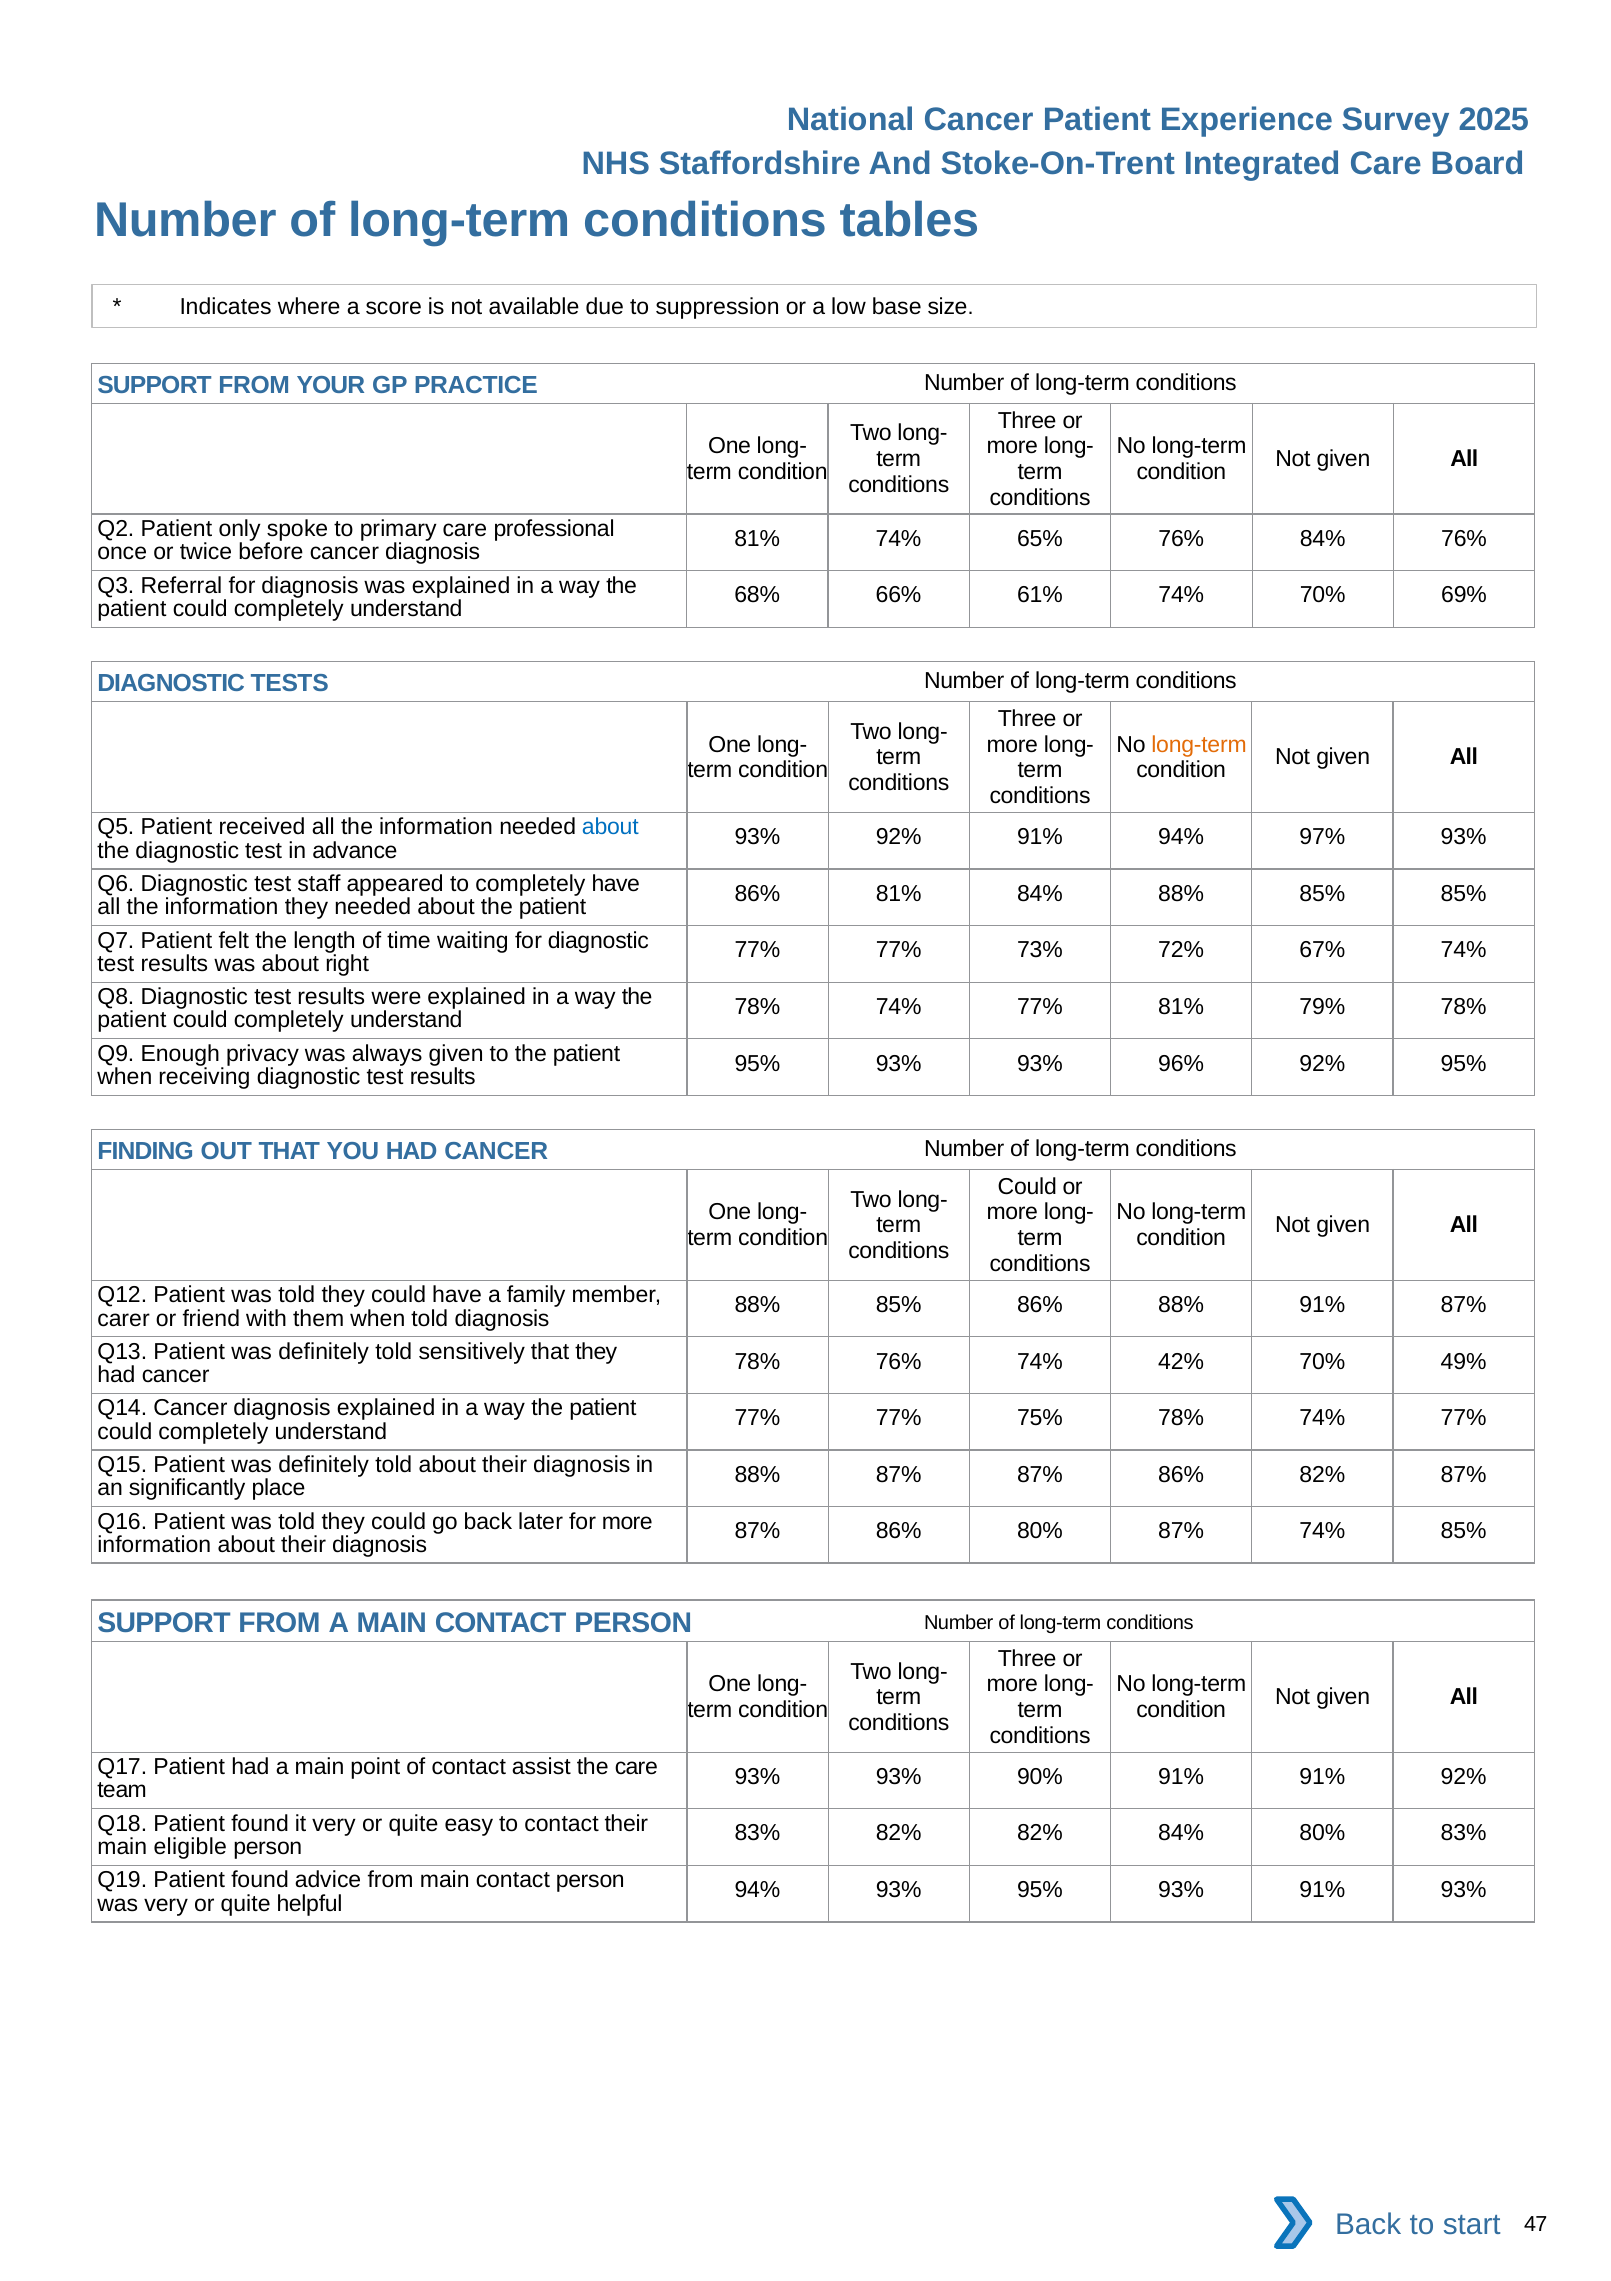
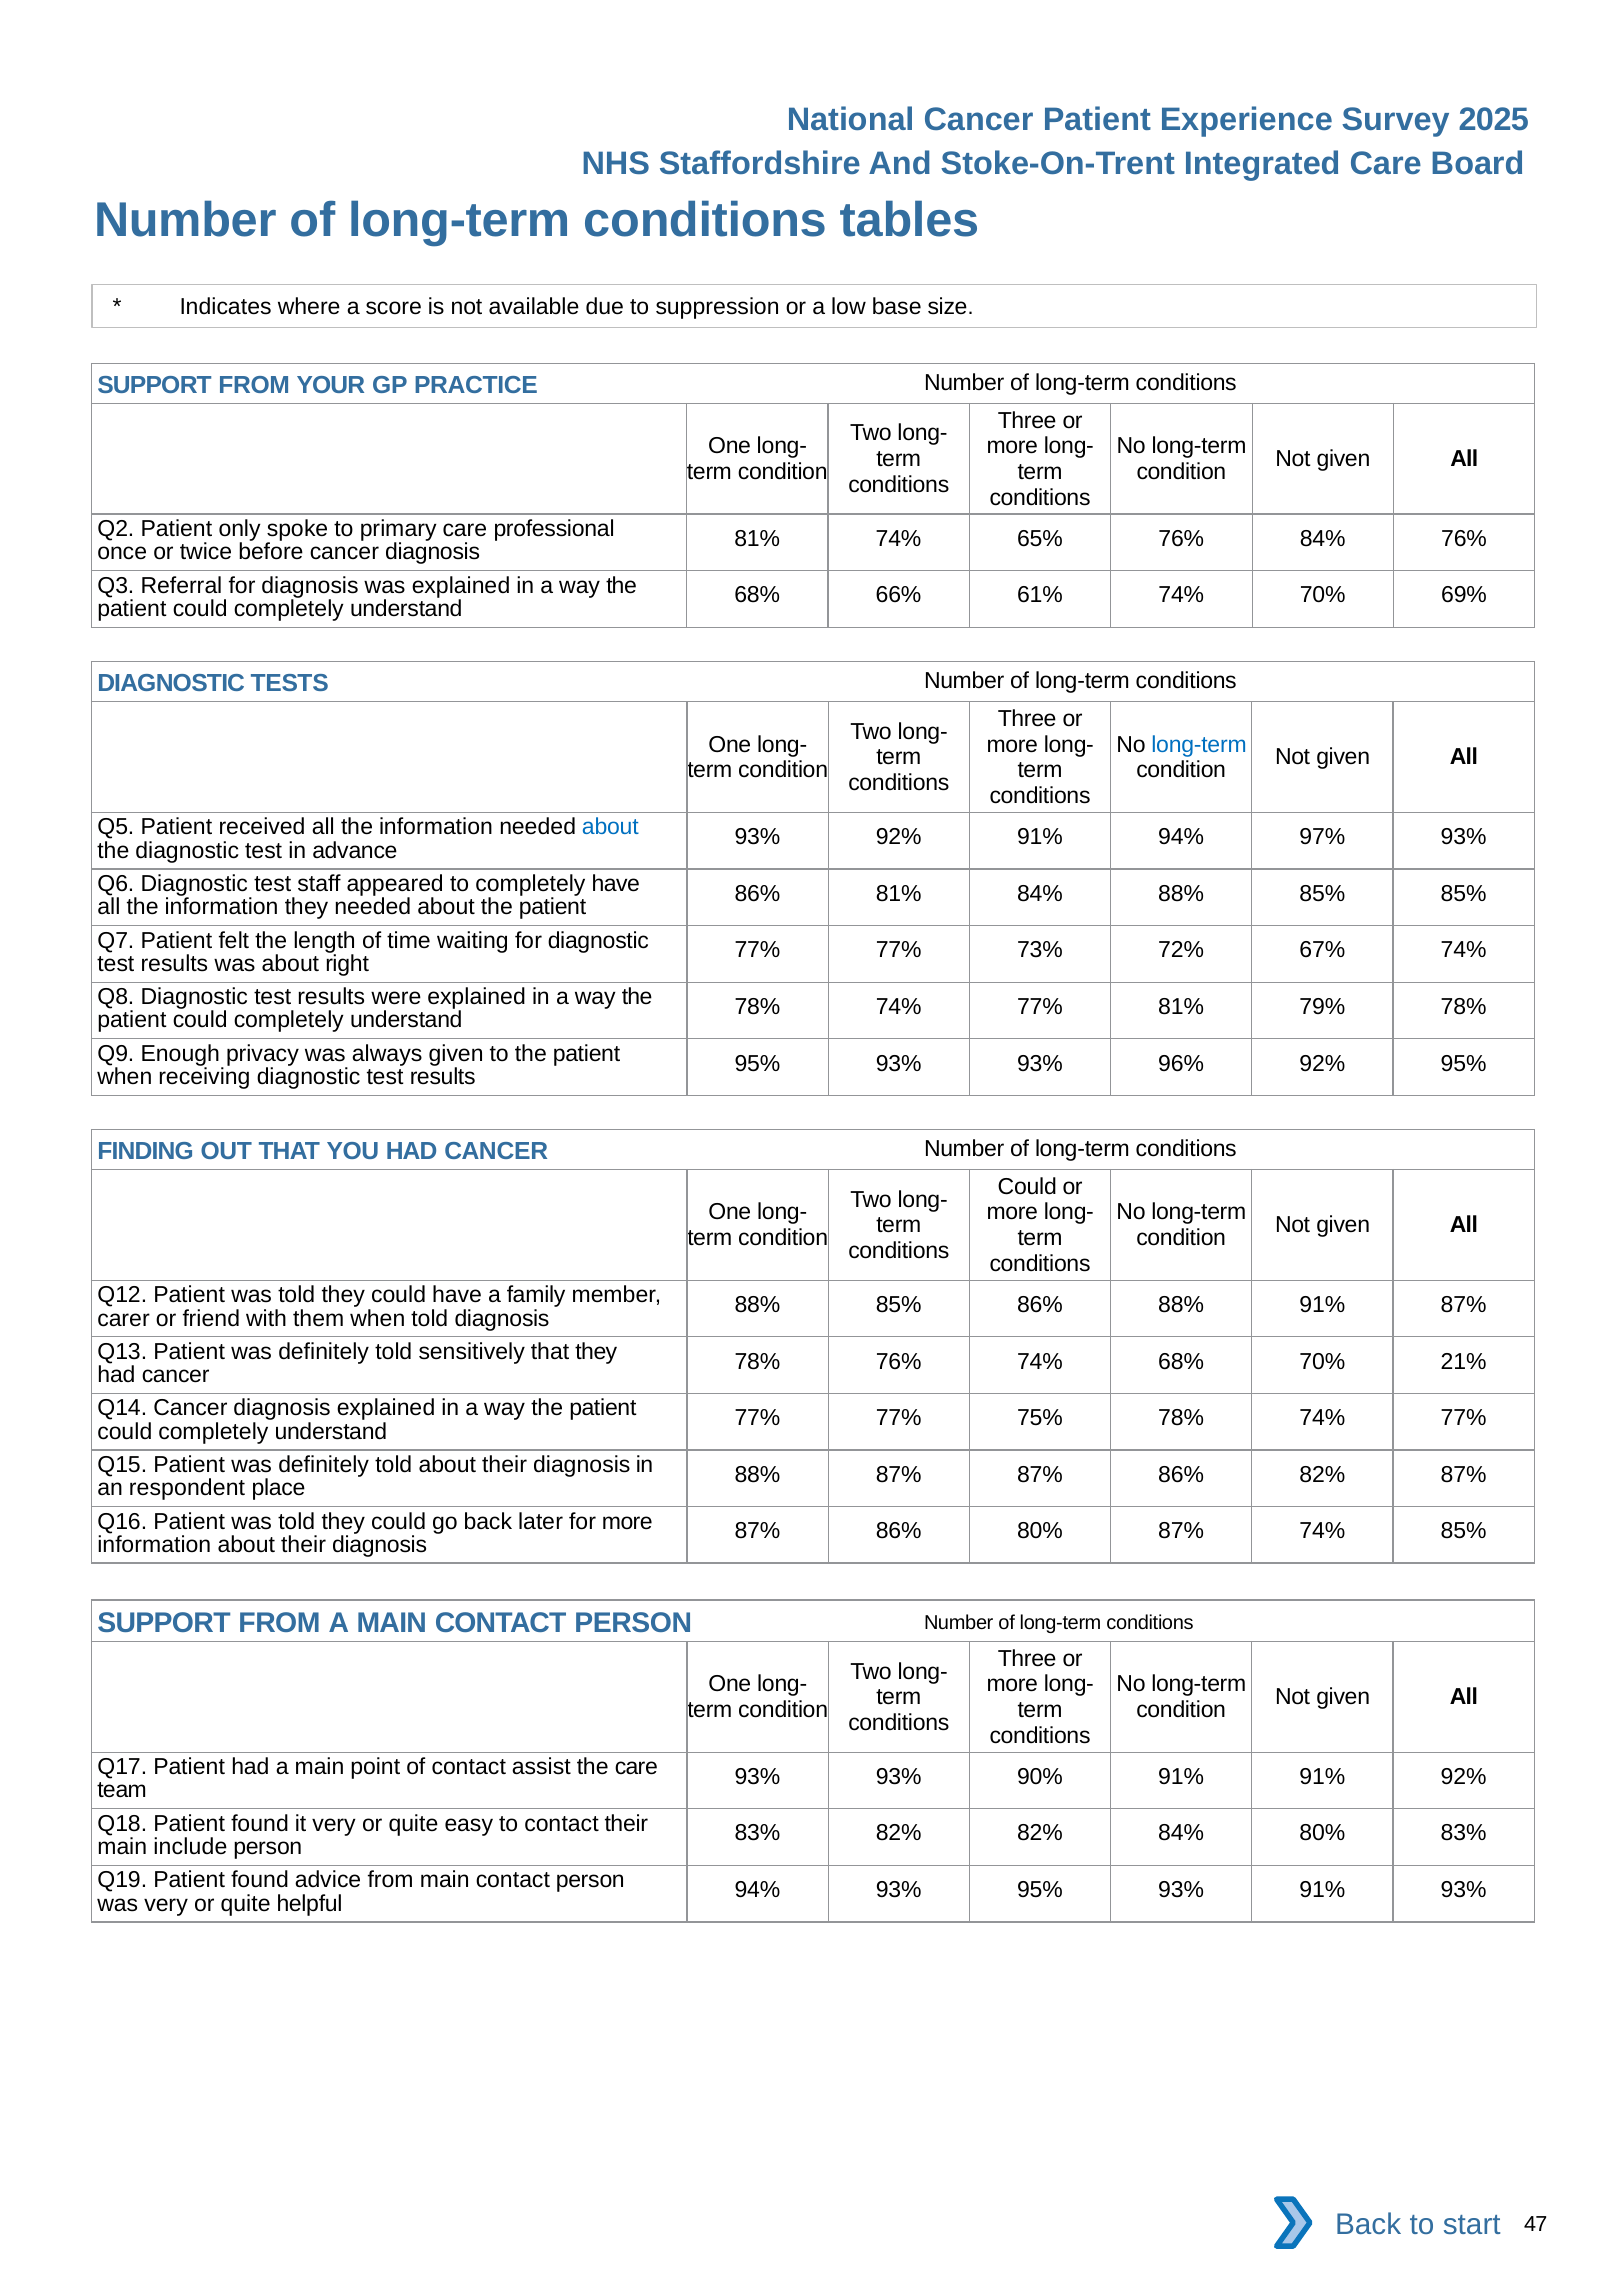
long-term colour: orange -> blue (1199, 744)
74% 42%: 42% -> 68% (1181, 1361)
49%: 49% -> 21% (1464, 1361)
significantly: significantly -> respondent (187, 1487)
eligible: eligible -> include (190, 1846)
